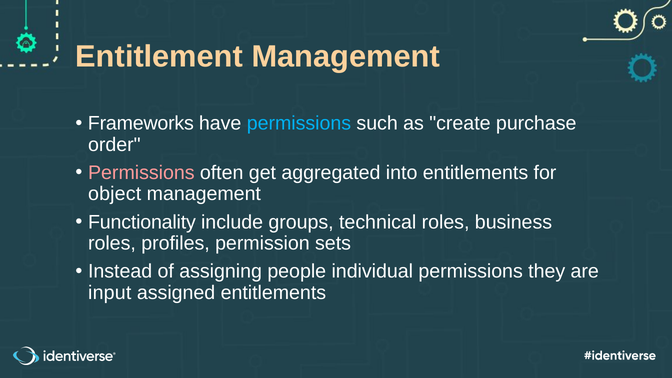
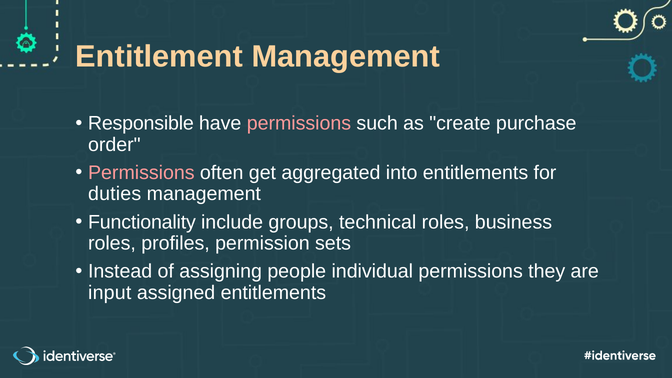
Frameworks: Frameworks -> Responsible (141, 123)
permissions colour: light blue -> pink (299, 123)
object: object -> duties (115, 194)
